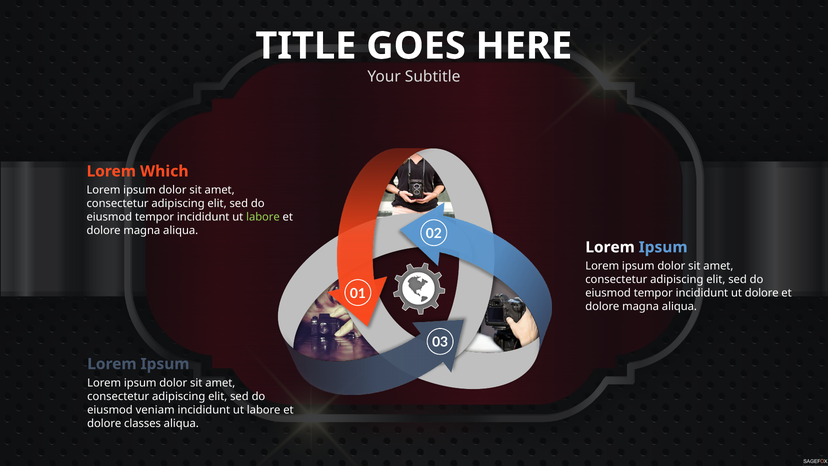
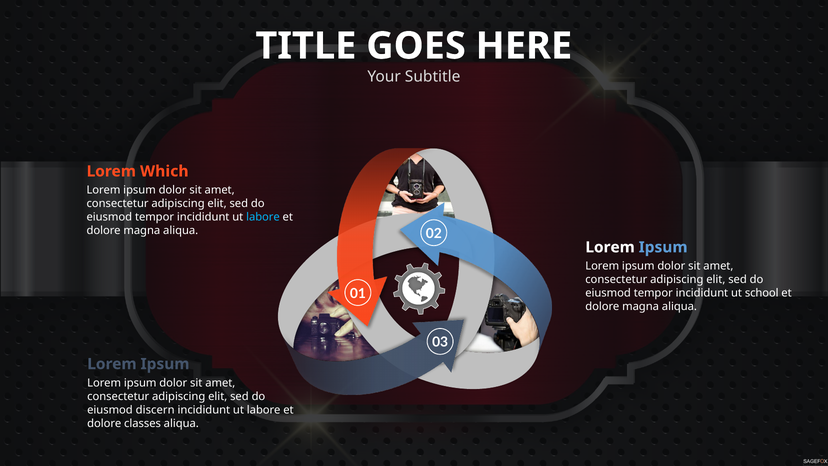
labore colour: light green -> light blue (263, 217)
ut dolore: dolore -> school (762, 293)
veniam: veniam -> discern (155, 410)
